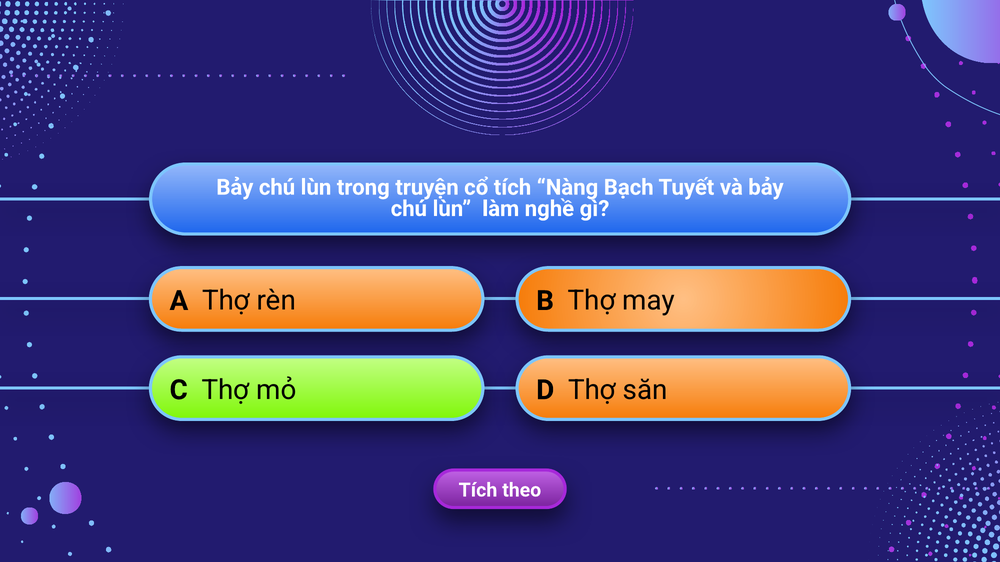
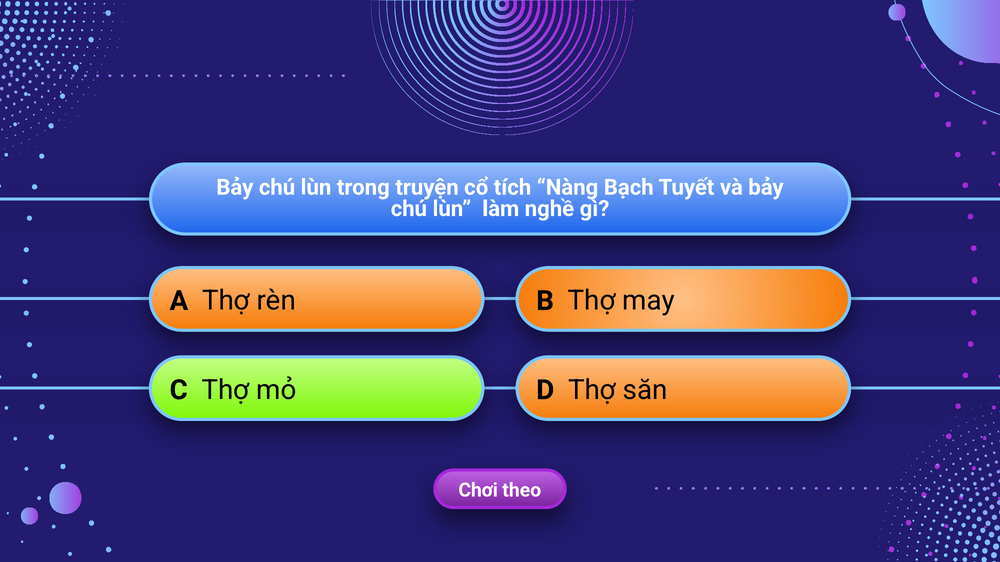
Tích: Tích -> Chơi (478, 491)
